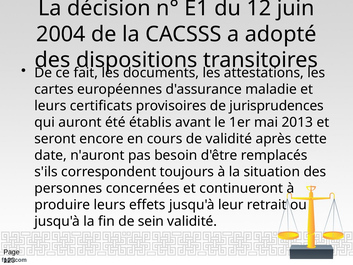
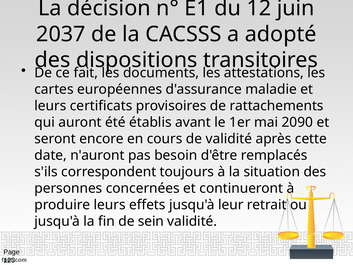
2004: 2004 -> 2037 (61, 34)
jurisprudences: jurisprudences -> rattachements (277, 106)
2013: 2013 -> 2090 (297, 122)
